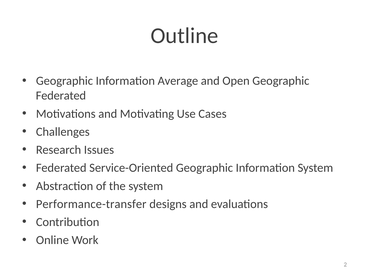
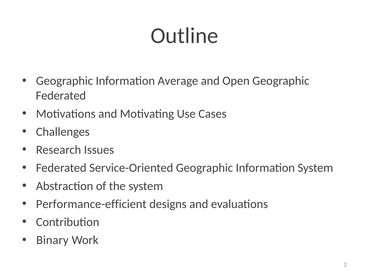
Performance-transfer: Performance-transfer -> Performance-efficient (91, 204)
Online: Online -> Binary (52, 240)
